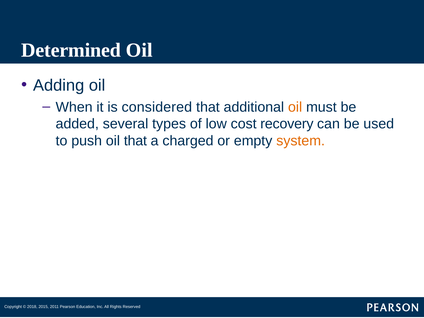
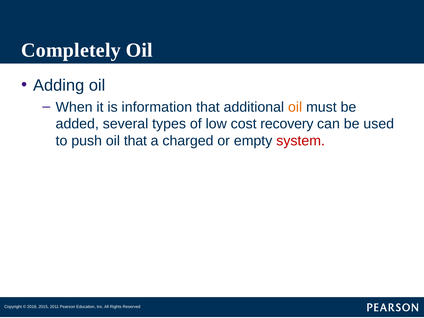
Determined: Determined -> Completely (71, 50)
considered: considered -> information (157, 107)
system colour: orange -> red (301, 141)
